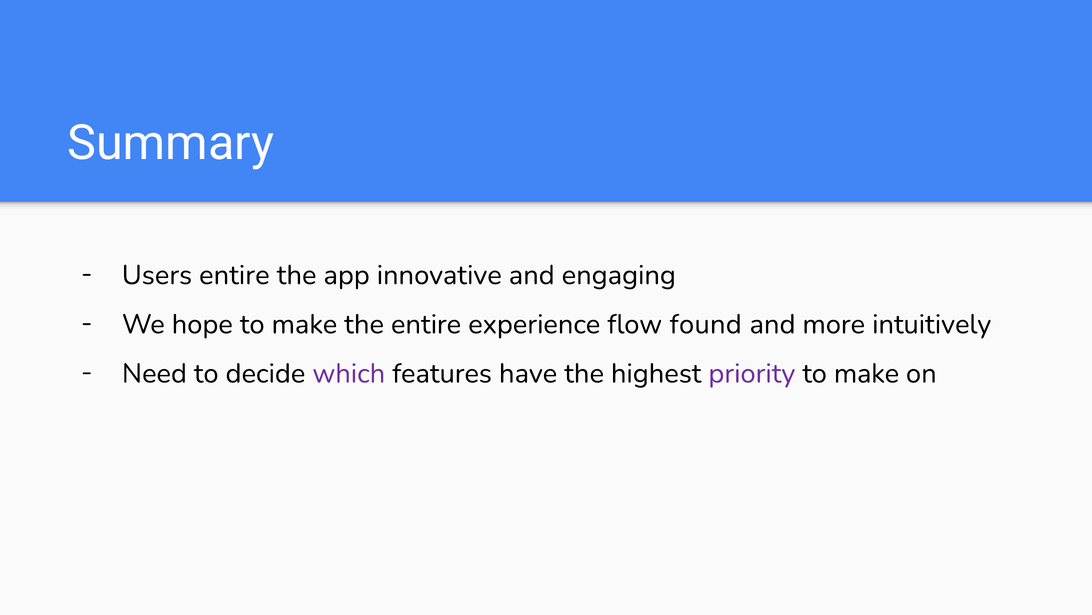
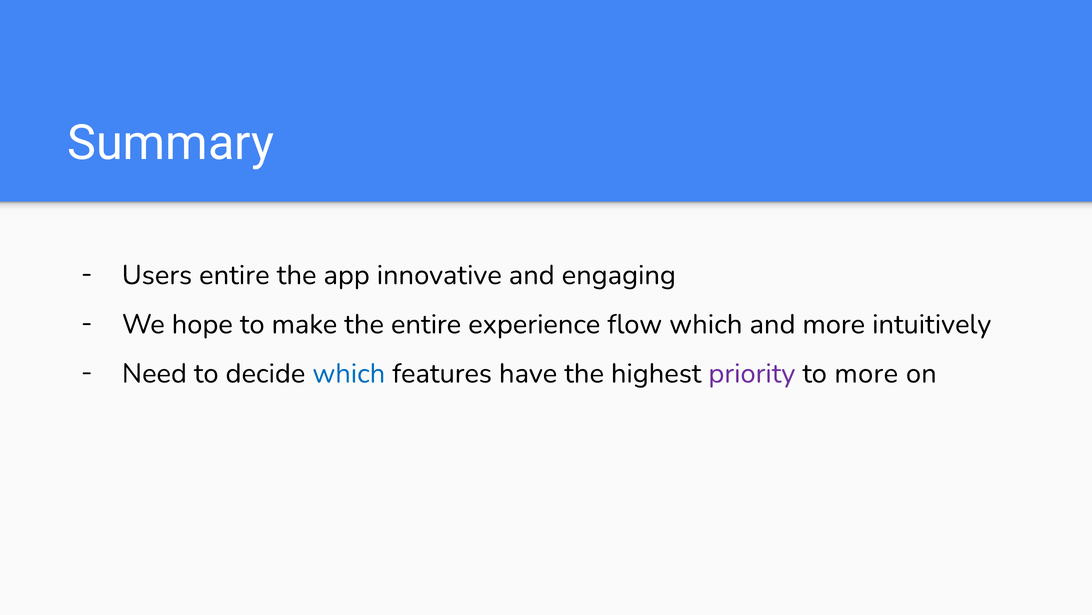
flow found: found -> which (706, 324)
which colour: purple -> blue (349, 373)
make: make -> more (866, 373)
